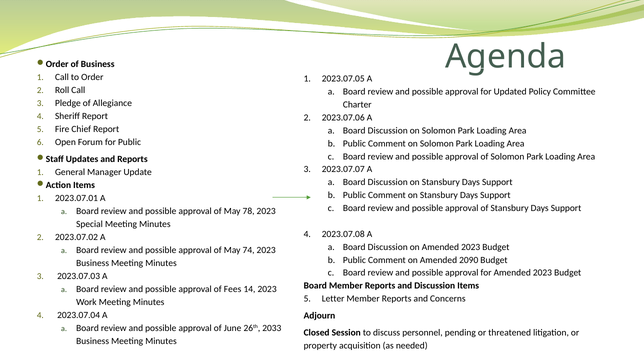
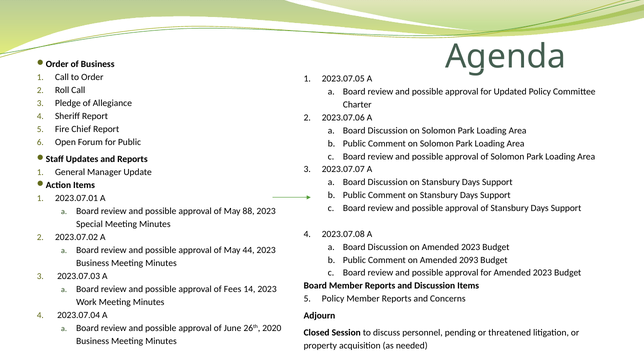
78: 78 -> 88 (249, 211)
74: 74 -> 44 (249, 250)
2090: 2090 -> 2093 (469, 260)
Letter: Letter -> Policy (333, 299)
2033: 2033 -> 2020 (272, 328)
